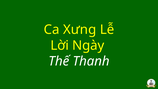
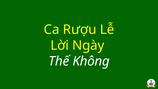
Xưng: Xưng -> Rượu (80, 30)
Thanh: Thanh -> Không (91, 61)
